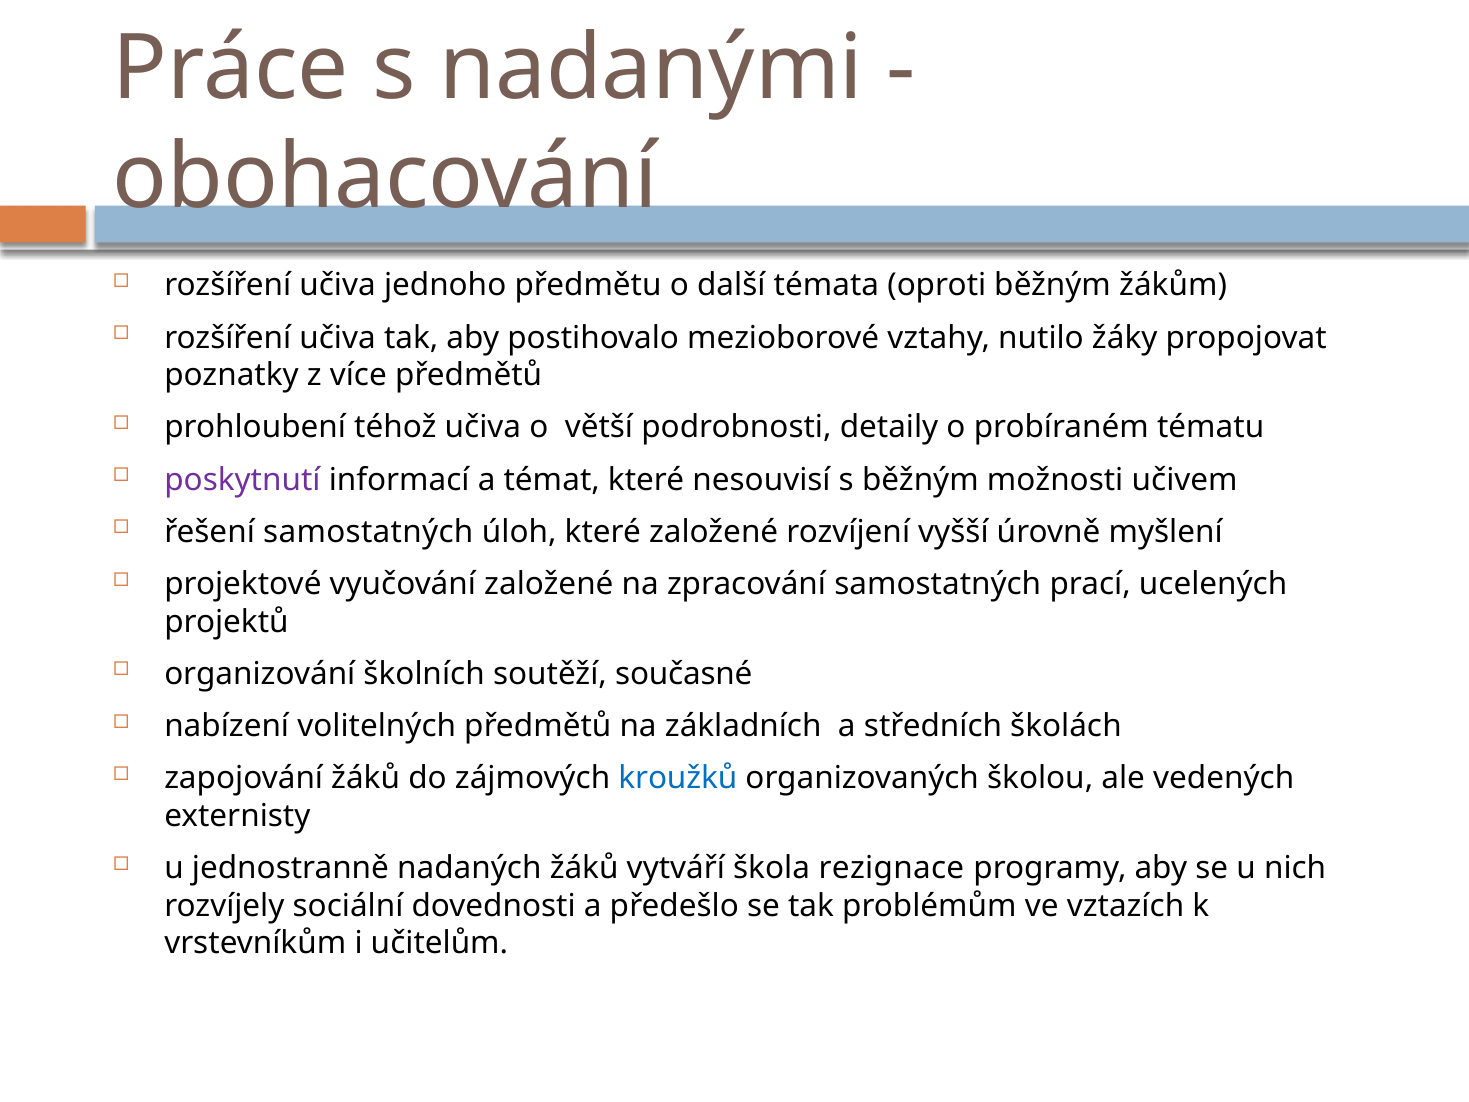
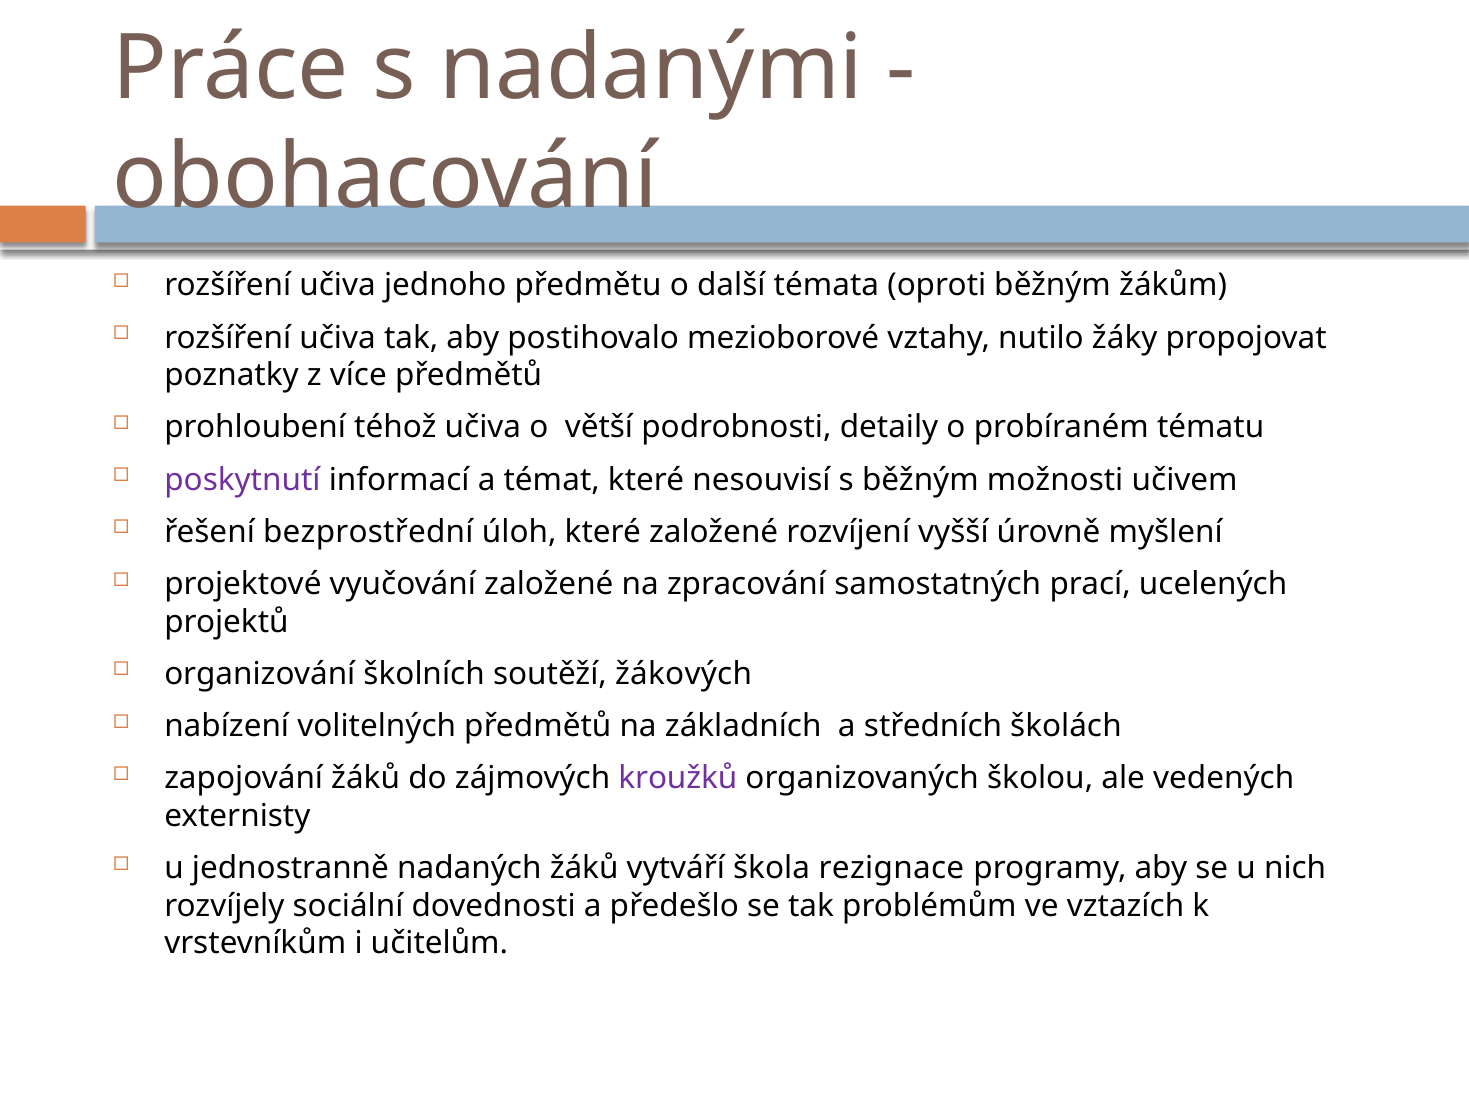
řešení samostatných: samostatných -> bezprostřední (368, 532)
současné: současné -> žákových (684, 674)
kroužků colour: blue -> purple (678, 778)
